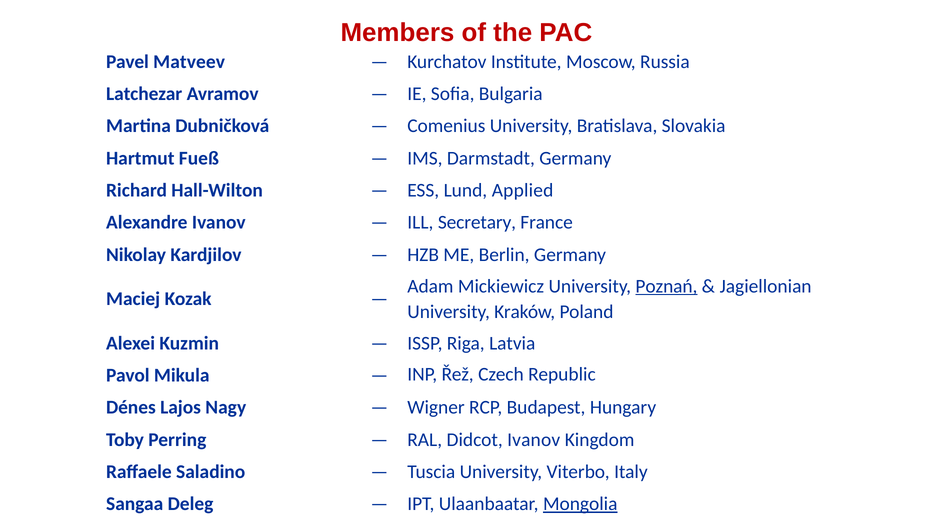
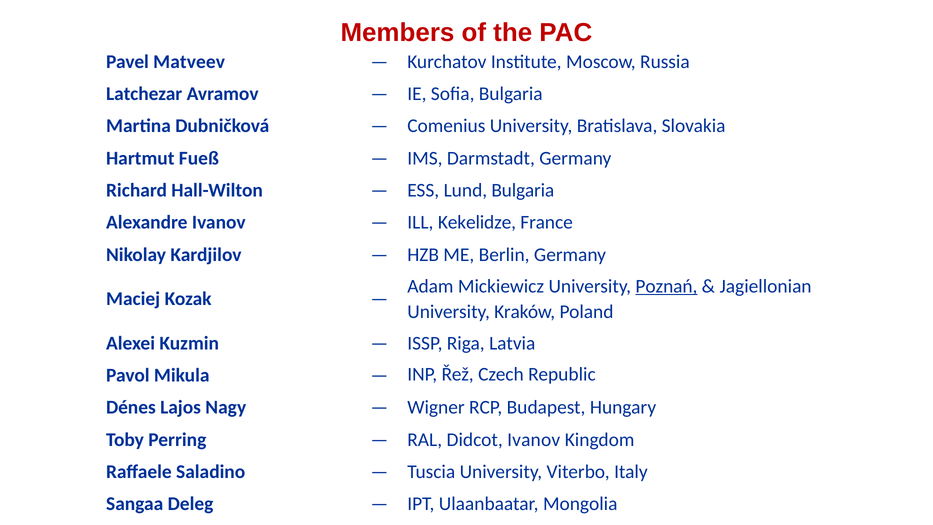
Lund Applied: Applied -> Bulgaria (523, 190)
Secretary: Secretary -> Kekelidze (477, 222)
Mongolia underline: present -> none (580, 504)
